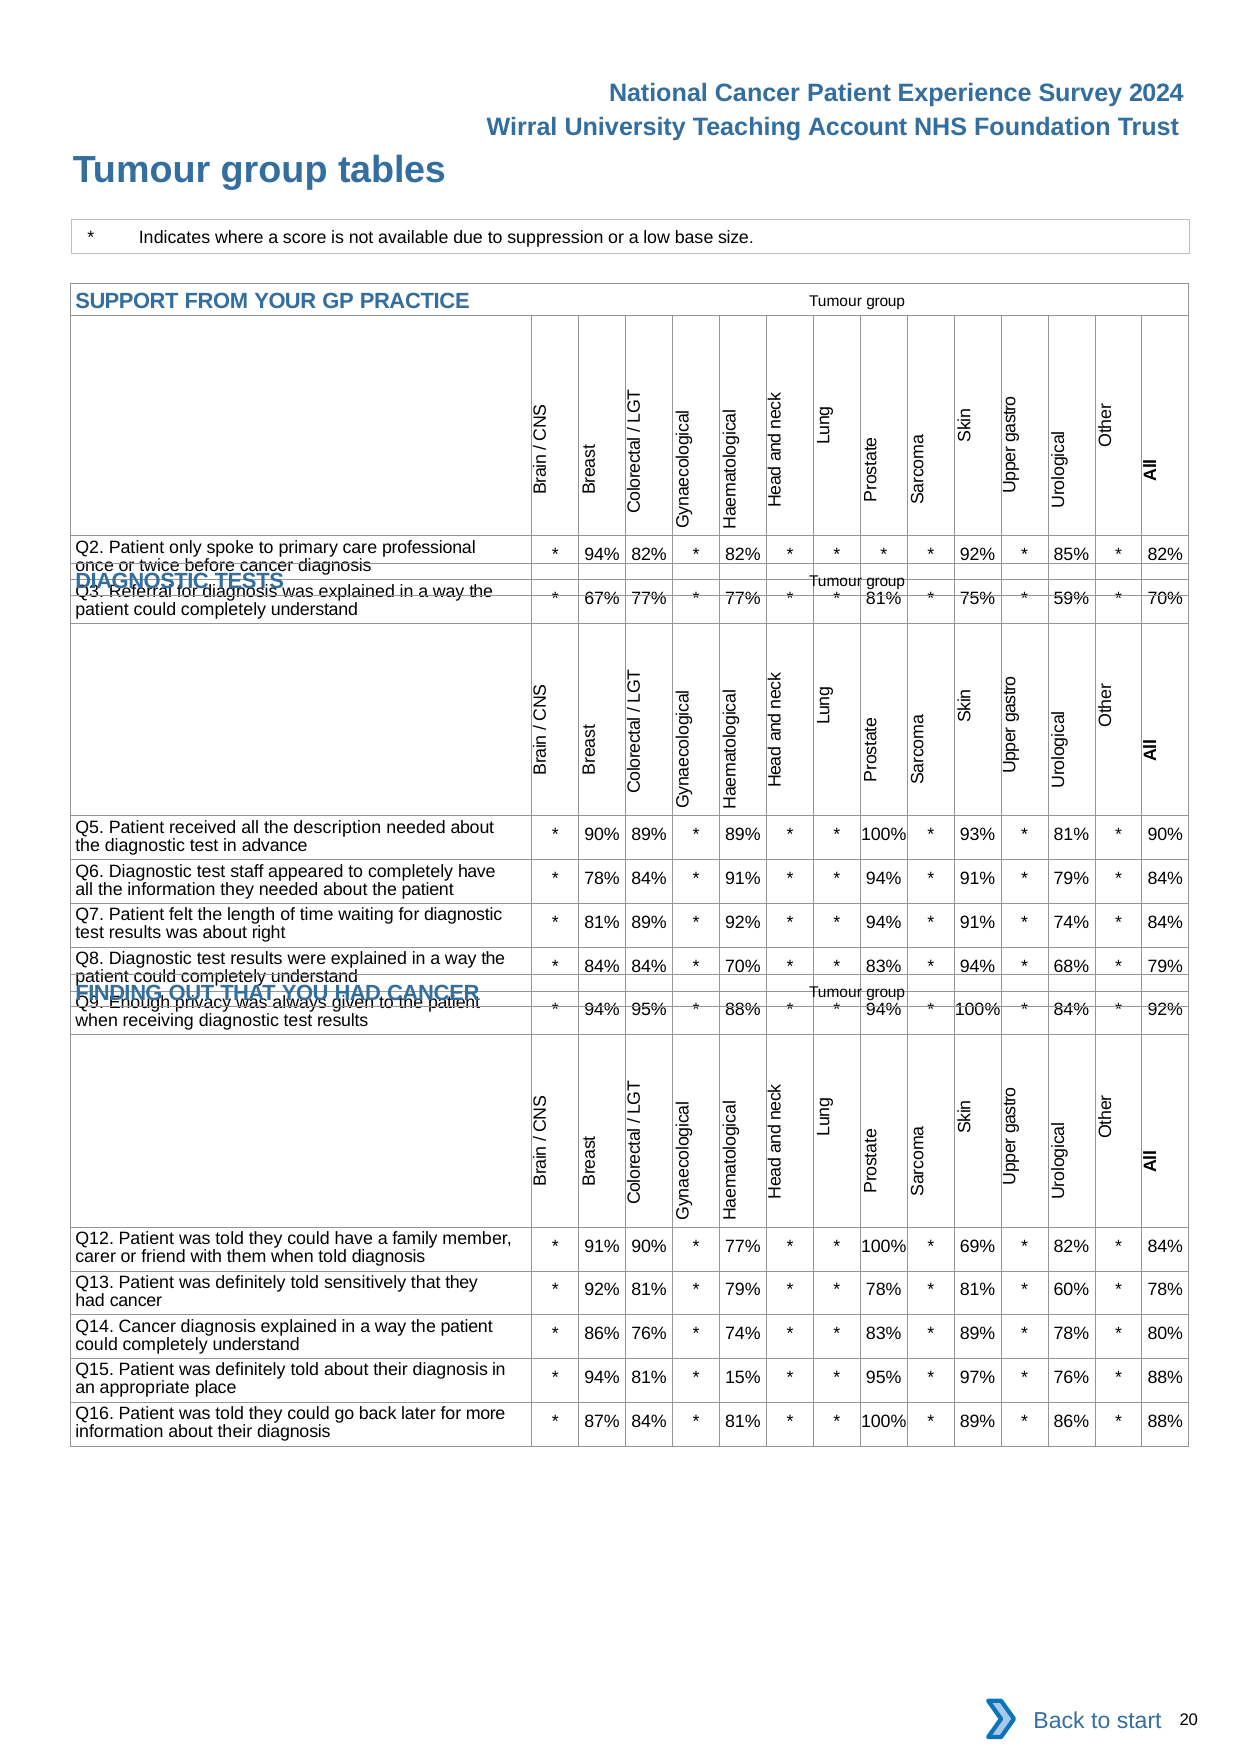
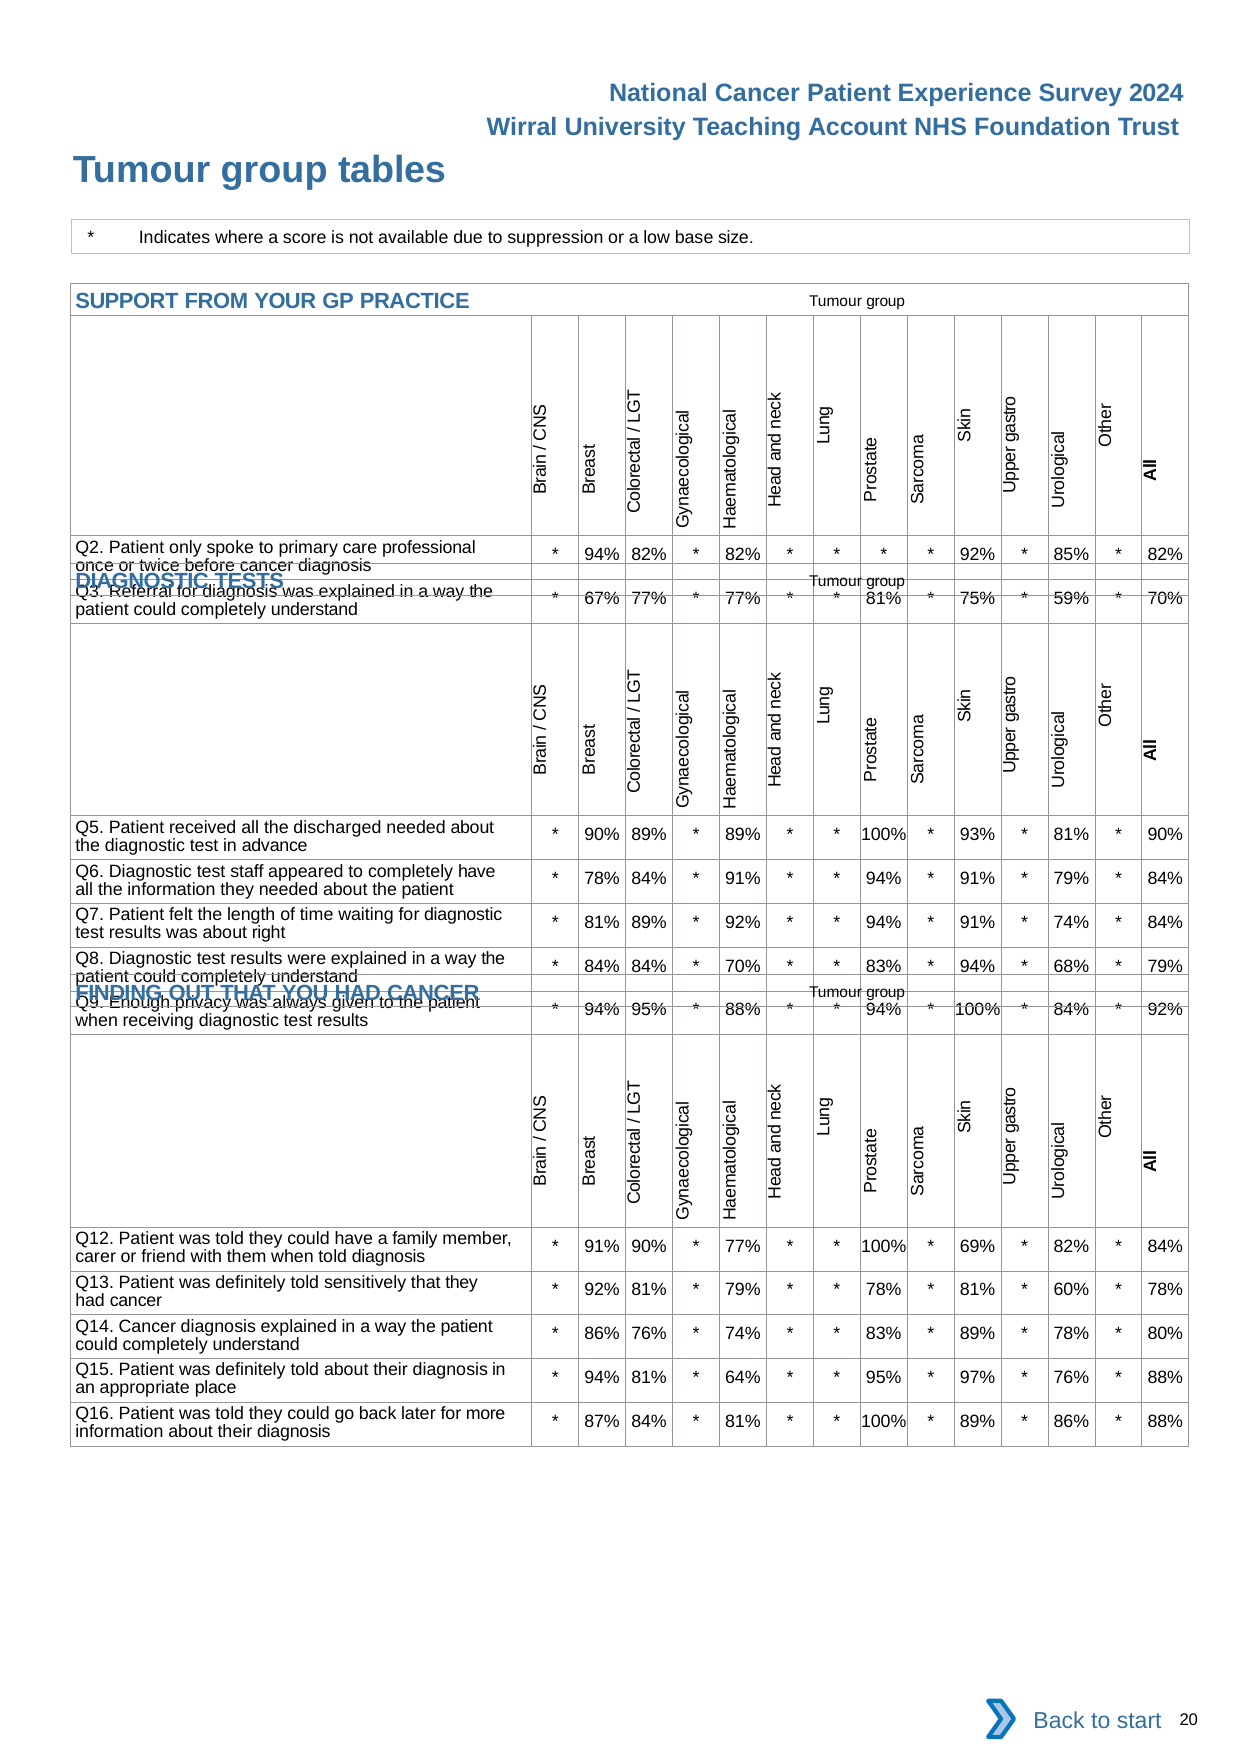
description: description -> discharged (337, 828)
15%: 15% -> 64% (743, 1378)
